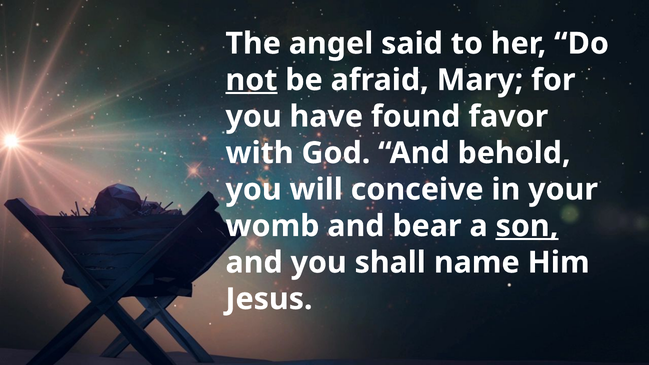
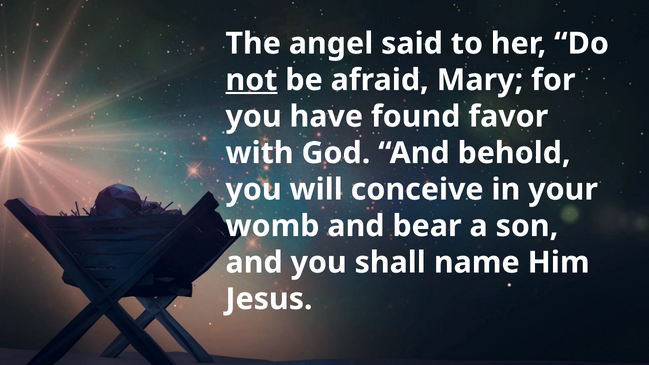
son underline: present -> none (527, 226)
